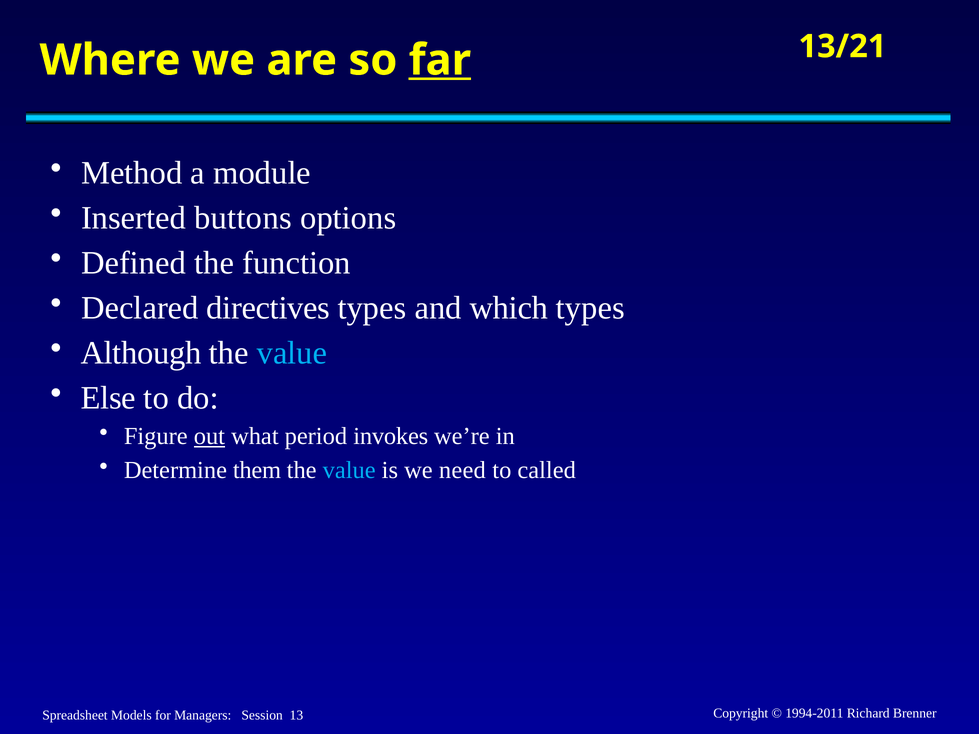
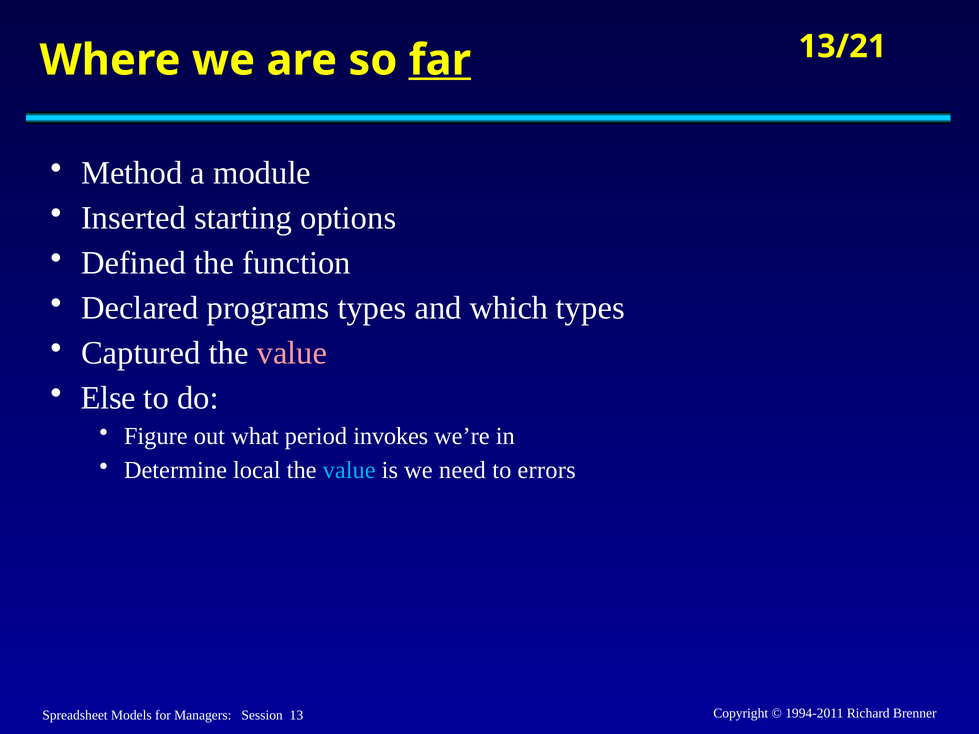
buttons: buttons -> starting (243, 218)
directives: directives -> programs (268, 308)
Although: Although -> Captured (141, 353)
value colour: light blue -> pink (292, 353)
out underline: present -> none (209, 436)
them: them -> local (257, 470)
called: called -> errors (547, 470)
